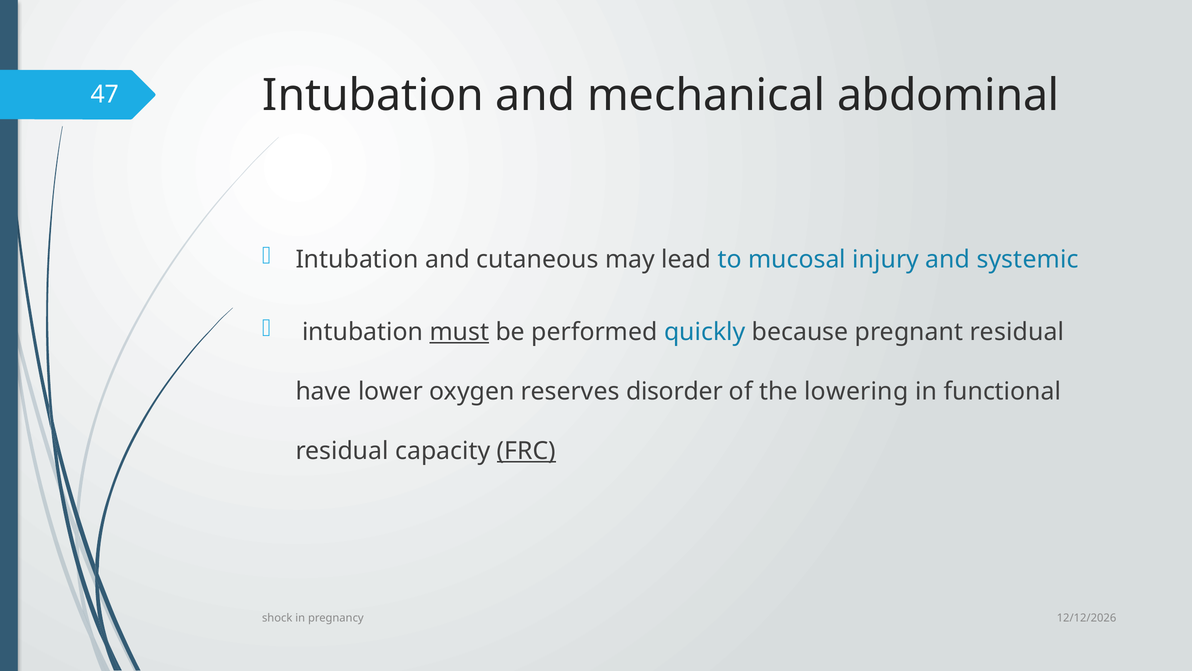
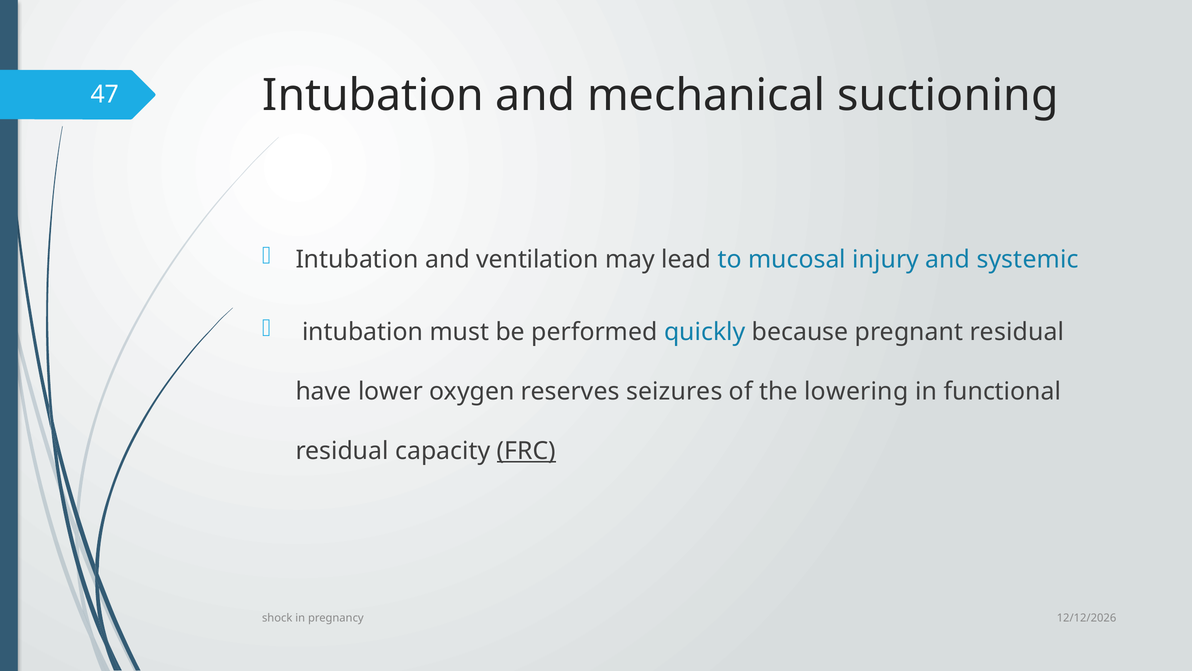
abdominal: abdominal -> suctioning (948, 95)
cutaneous: cutaneous -> ventilation (538, 260)
must underline: present -> none (459, 332)
disorder: disorder -> seizures (674, 391)
